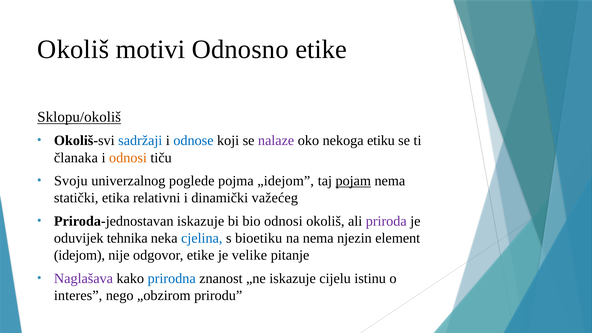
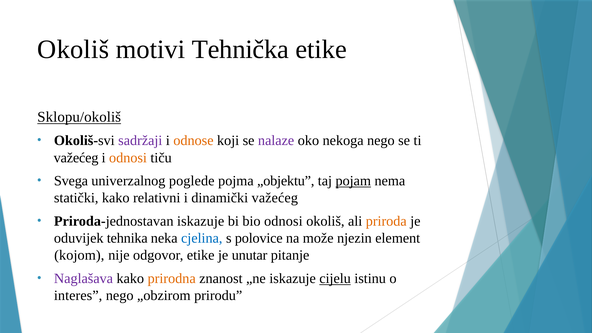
Odnosno: Odnosno -> Tehnička (240, 50)
sadržaji colour: blue -> purple (140, 141)
odnose colour: blue -> orange (193, 141)
nekoga etiku: etiku -> nego (381, 141)
članaka: članaka -> važećeg (76, 158)
Svoju: Svoju -> Svega (71, 181)
„idejom: „idejom -> „objektu (286, 181)
statički etika: etika -> kako (116, 198)
priroda colour: purple -> orange (386, 221)
bioetiku: bioetiku -> polovice (259, 238)
na nema: nema -> može (318, 238)
idejom: idejom -> kojom (79, 255)
velike: velike -> unutar (250, 255)
prirodna colour: blue -> orange (172, 279)
cijelu underline: none -> present (335, 279)
